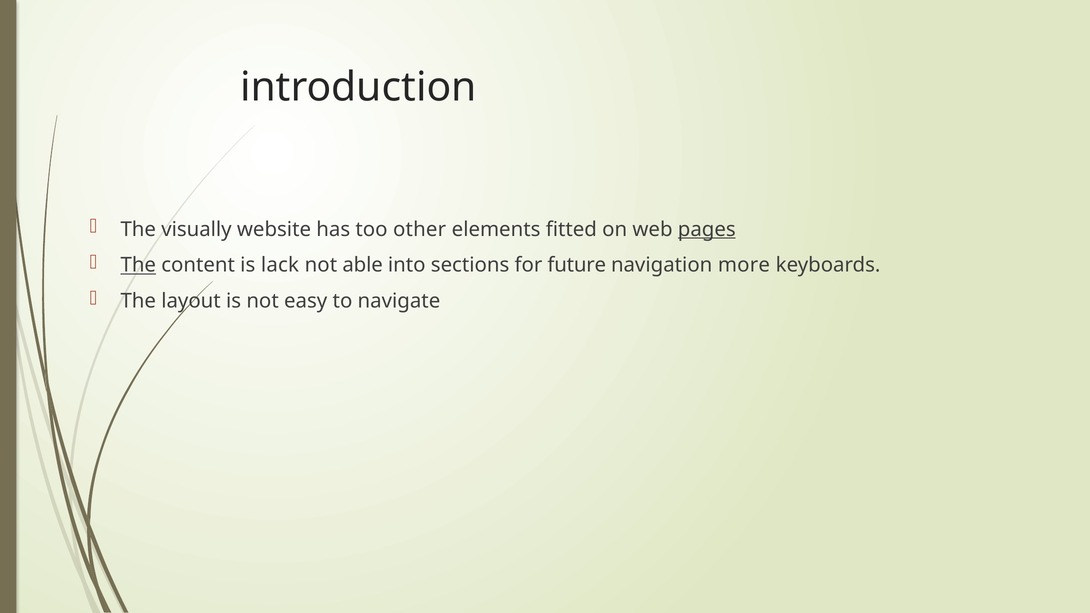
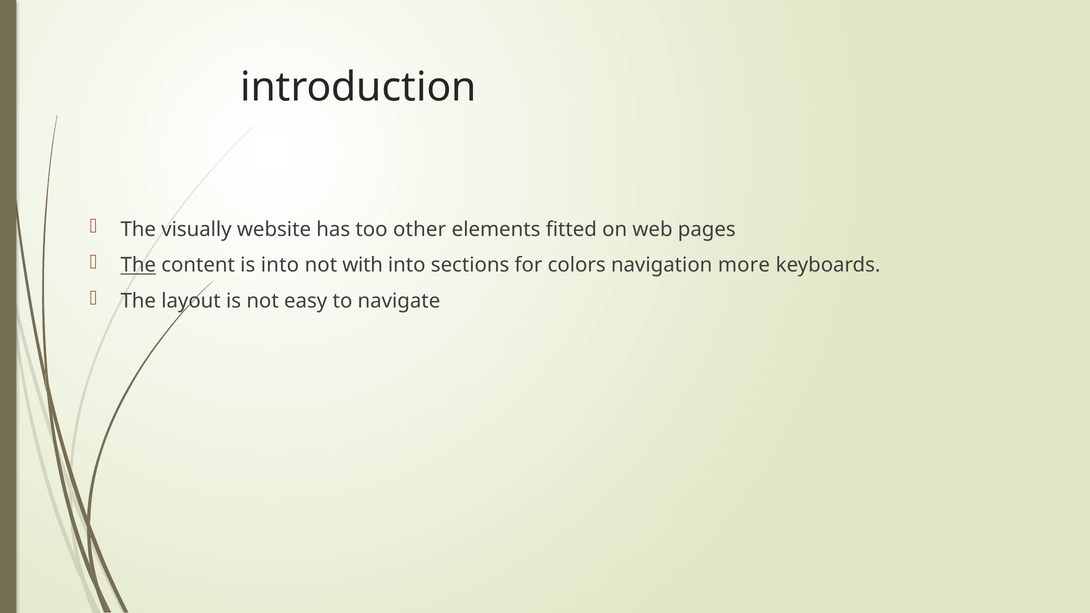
pages underline: present -> none (707, 229)
is lack: lack -> into (280, 265)
able: able -> with (363, 265)
future: future -> colors (577, 265)
